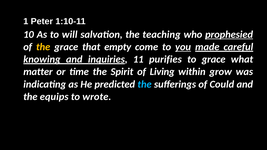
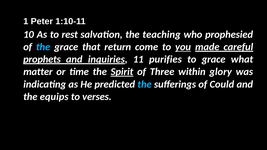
will: will -> rest (70, 34)
prophesied underline: present -> none (229, 34)
the colour: yellow -> light blue (43, 47)
empty: empty -> return (118, 47)
knowing: knowing -> prophets (42, 59)
Spirit underline: none -> present (122, 72)
Living: Living -> Three (162, 72)
grow: grow -> glory (221, 72)
wrote: wrote -> verses (97, 97)
